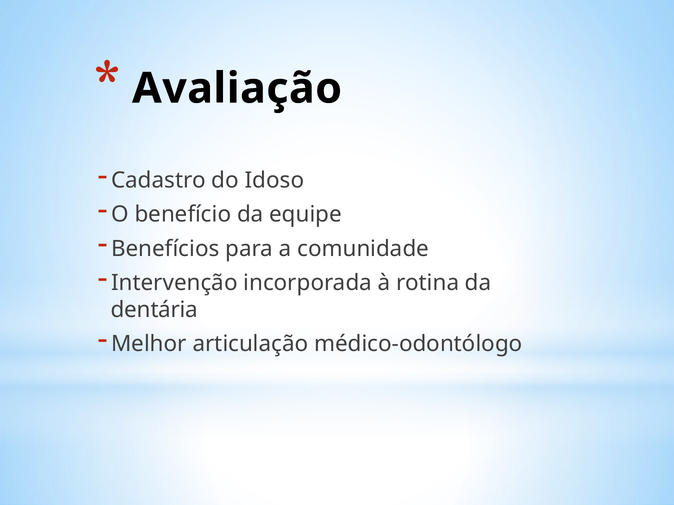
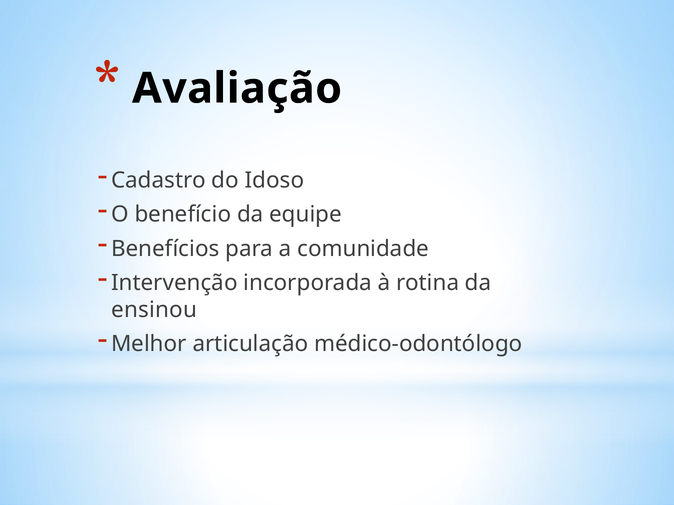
dentária: dentária -> ensinou (154, 310)
